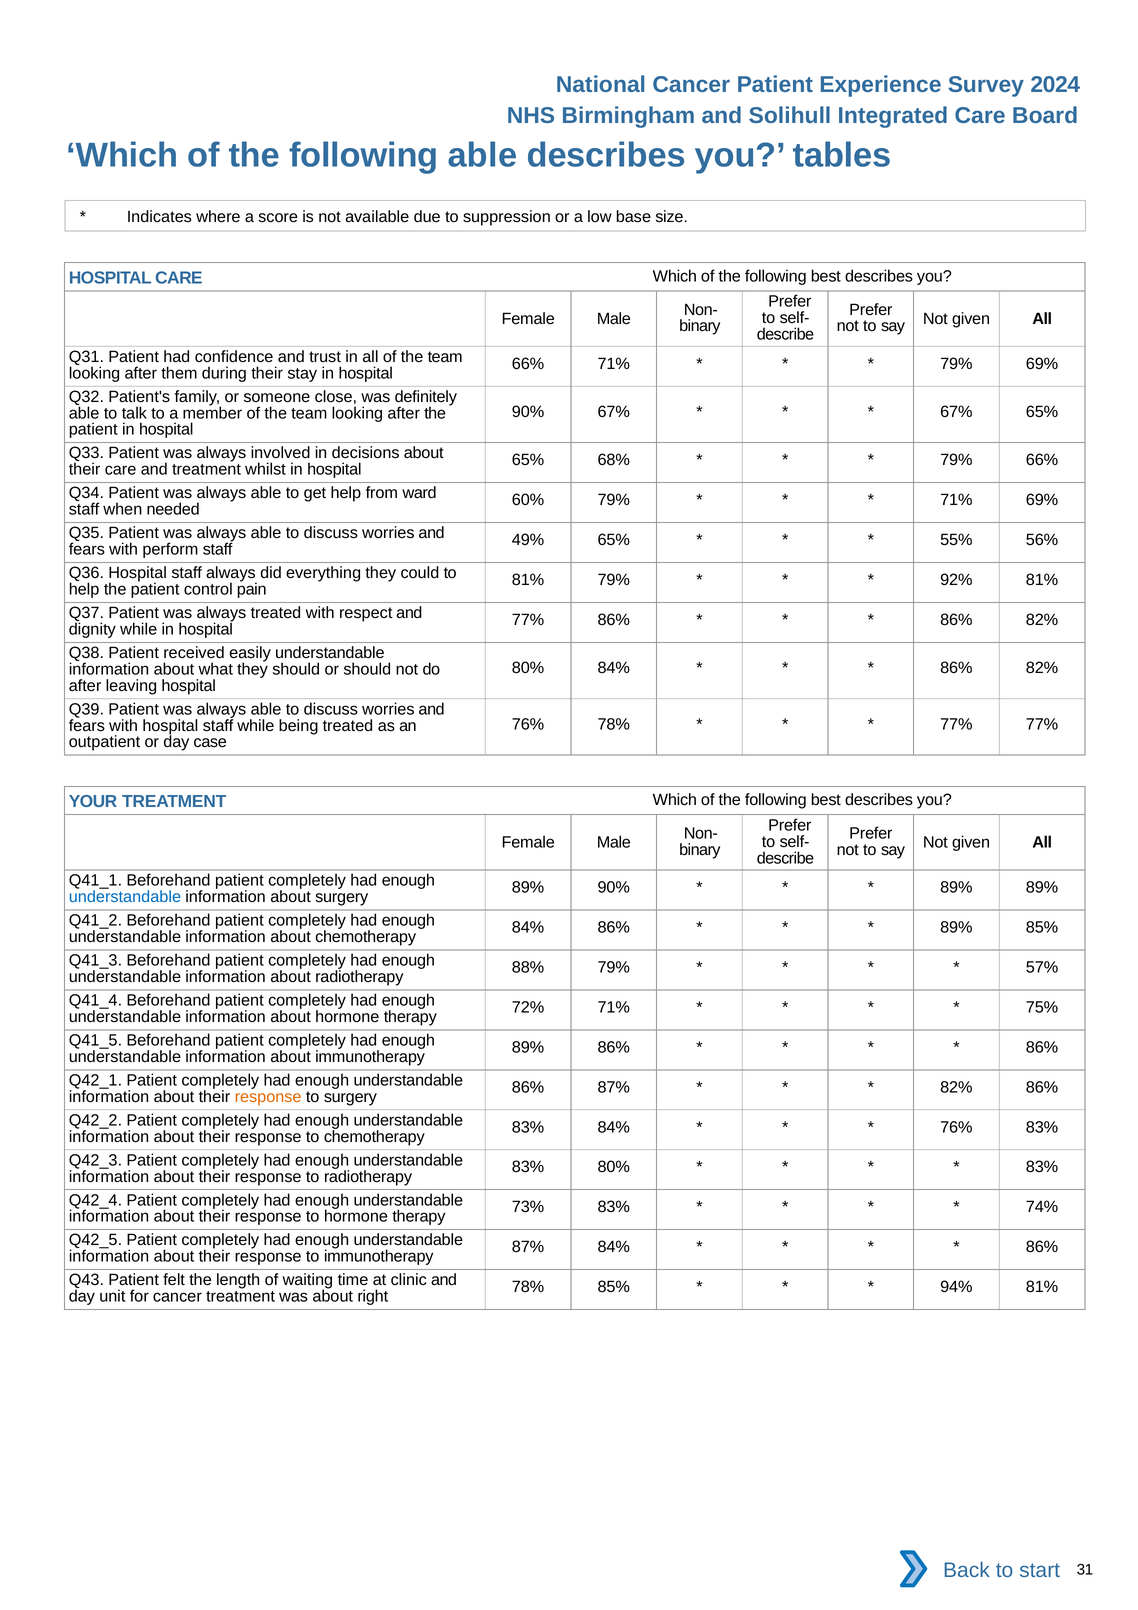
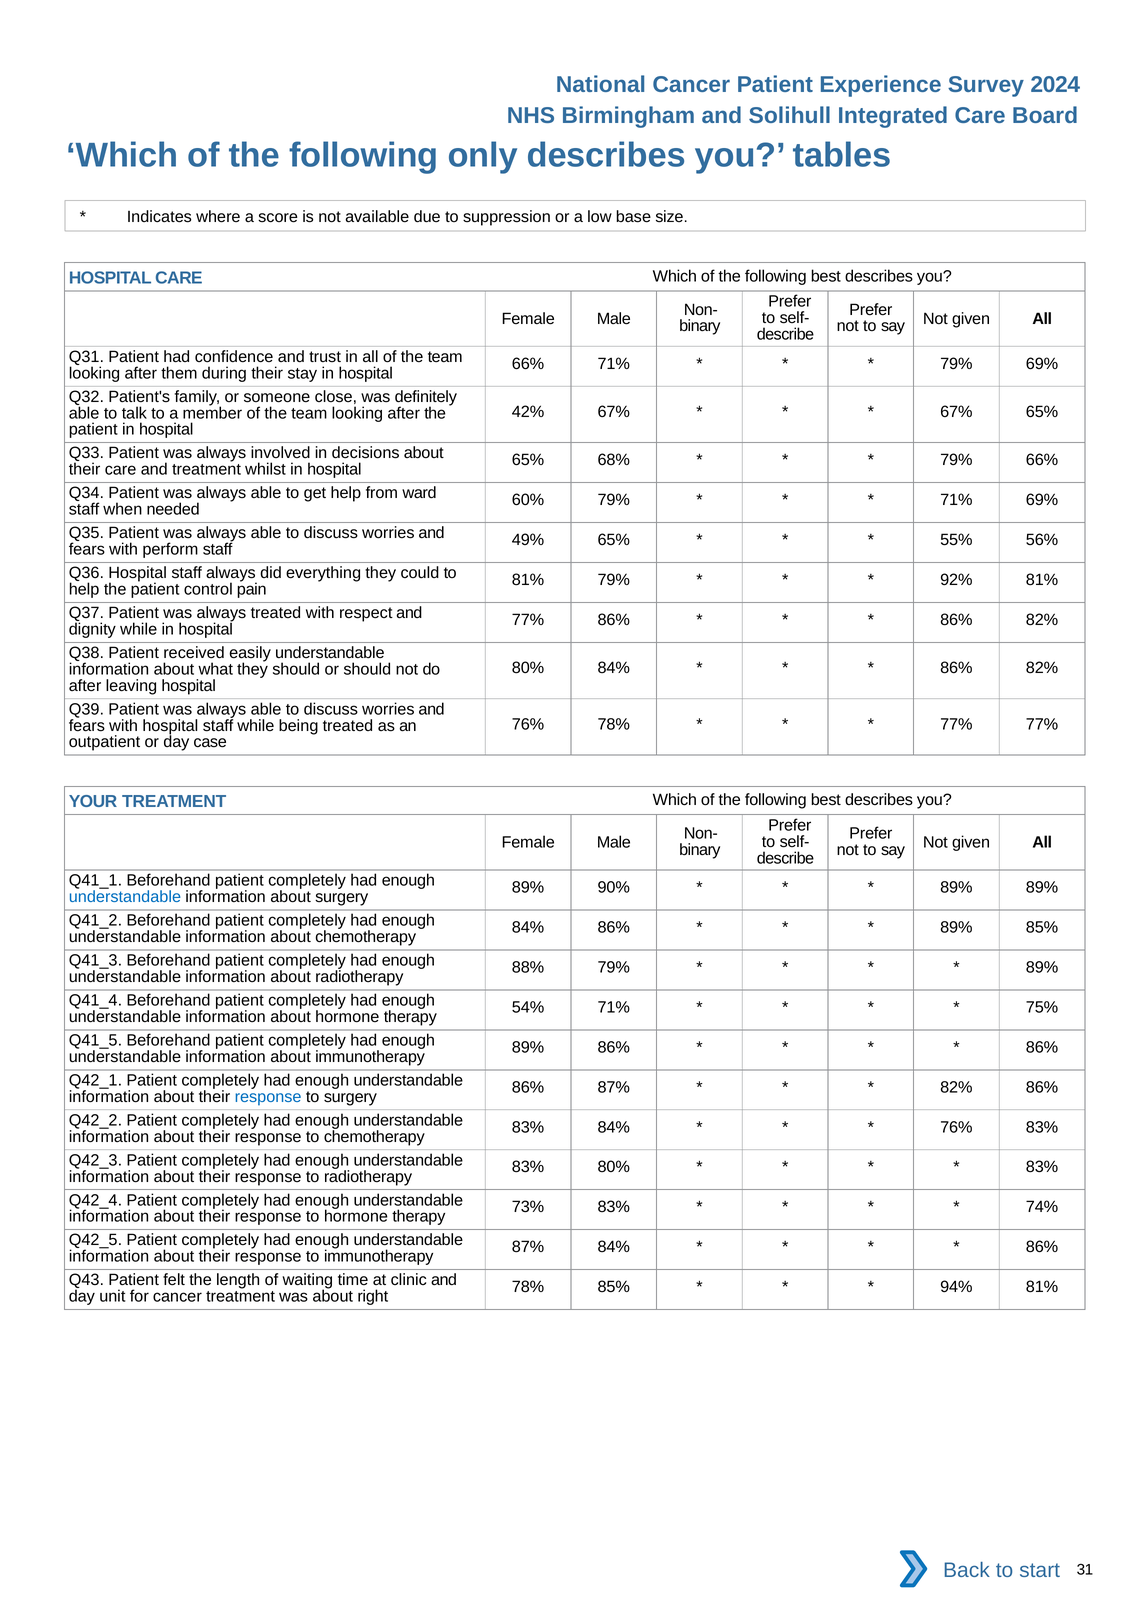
following able: able -> only (483, 155)
90%: 90% -> 42% (528, 412)
57%: 57% -> 89% (1042, 968)
72%: 72% -> 54% (528, 1008)
response colour: orange -> blue (268, 1097)
